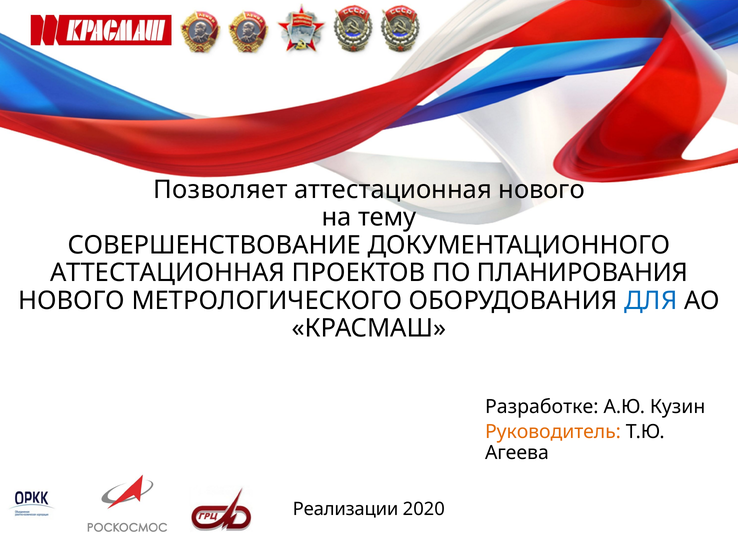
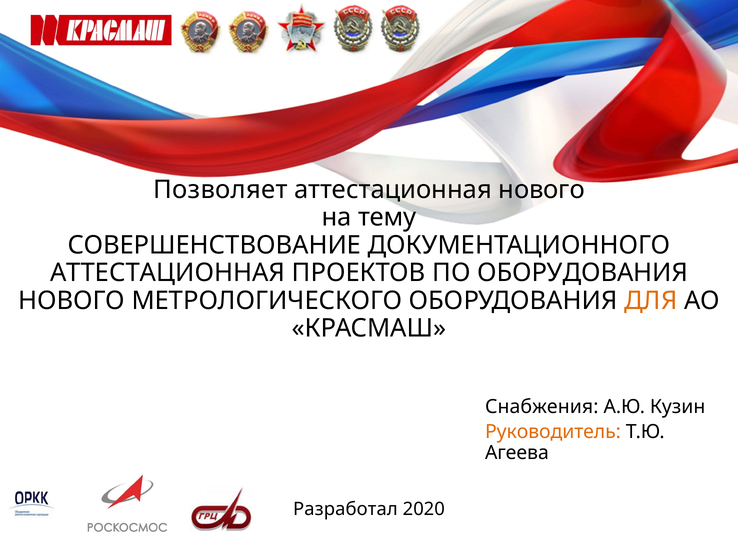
ПО ПЛАНИРОВАНИЯ: ПЛАНИРОВАНИЯ -> ОБОРУДОВАНИЯ (583, 273)
ДЛЯ colour: blue -> orange (651, 300)
Разработке: Разработке -> Снабжения (542, 407)
Реализации: Реализации -> Разработал (345, 509)
